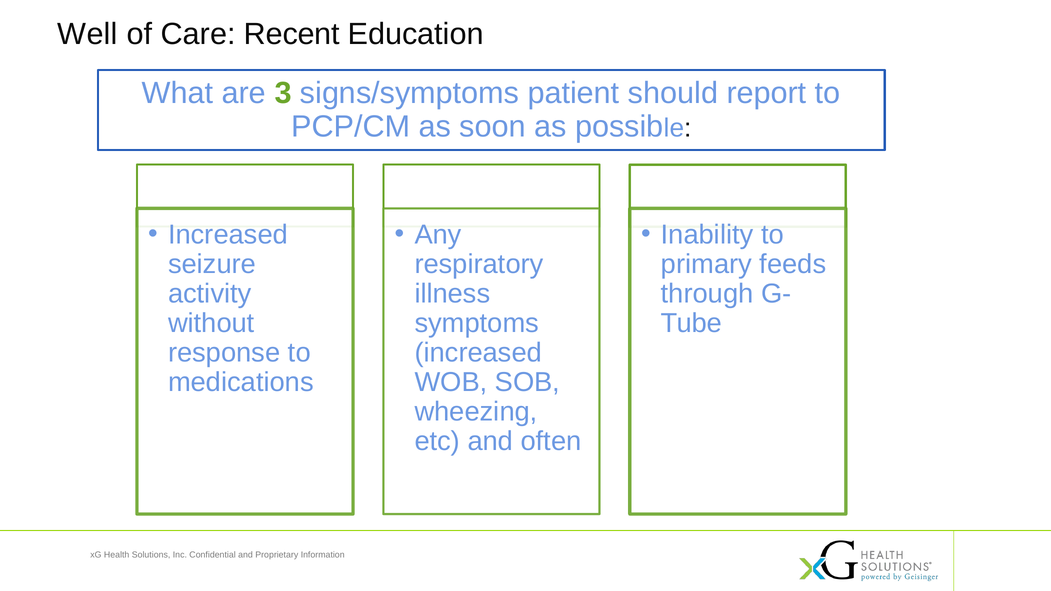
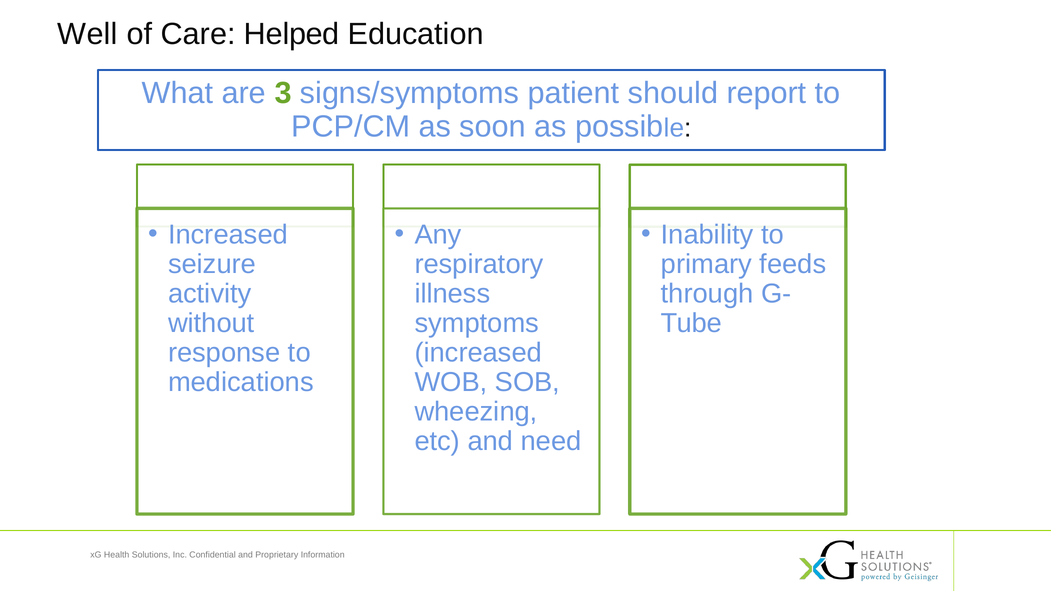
Recent: Recent -> Helped (292, 34)
often: often -> need (551, 441)
